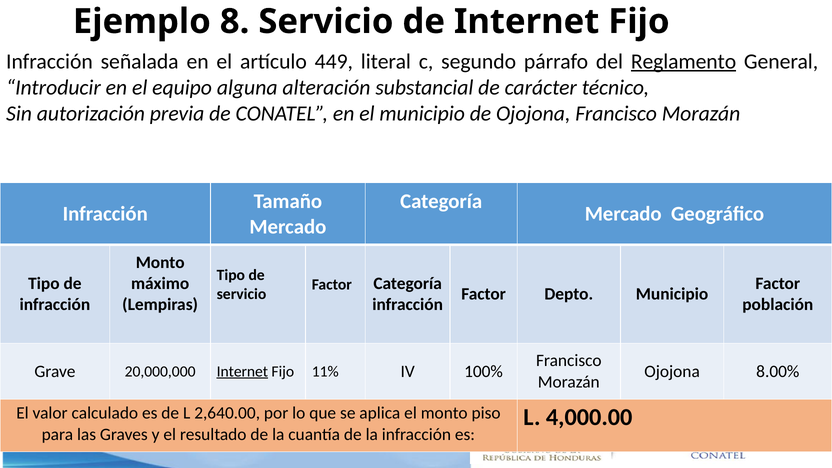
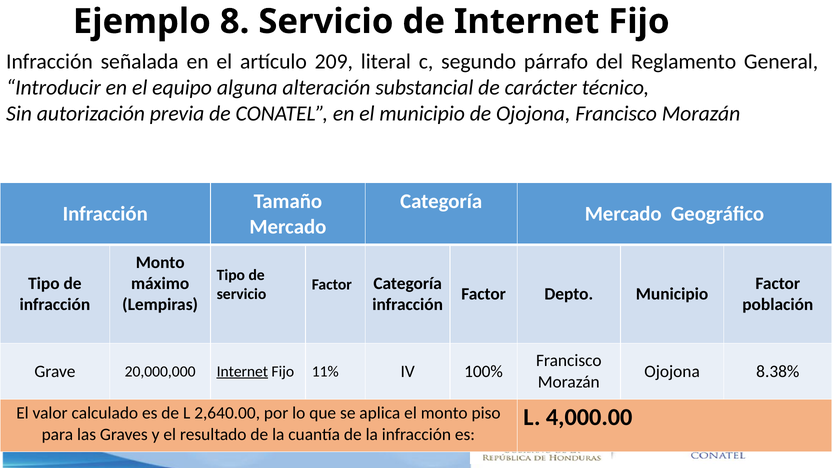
449: 449 -> 209 (334, 61)
Reglamento underline: present -> none (684, 61)
8.00%: 8.00% -> 8.38% (778, 371)
